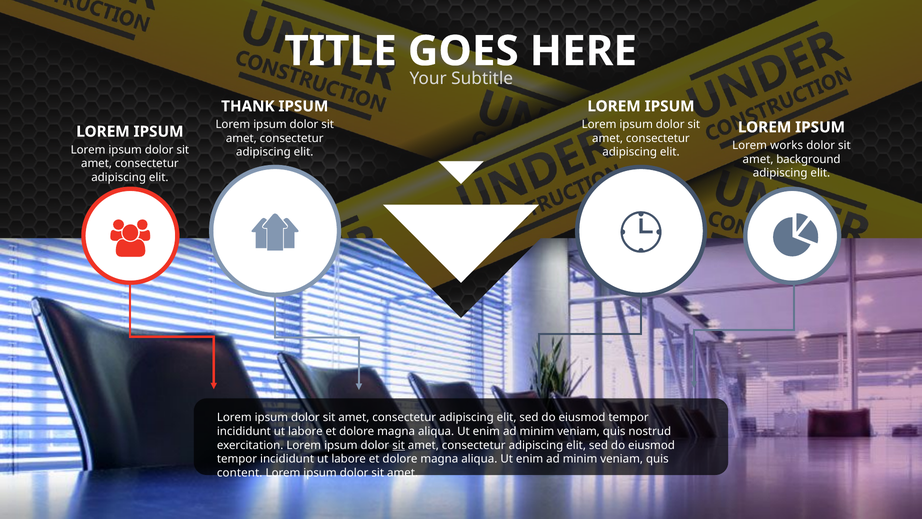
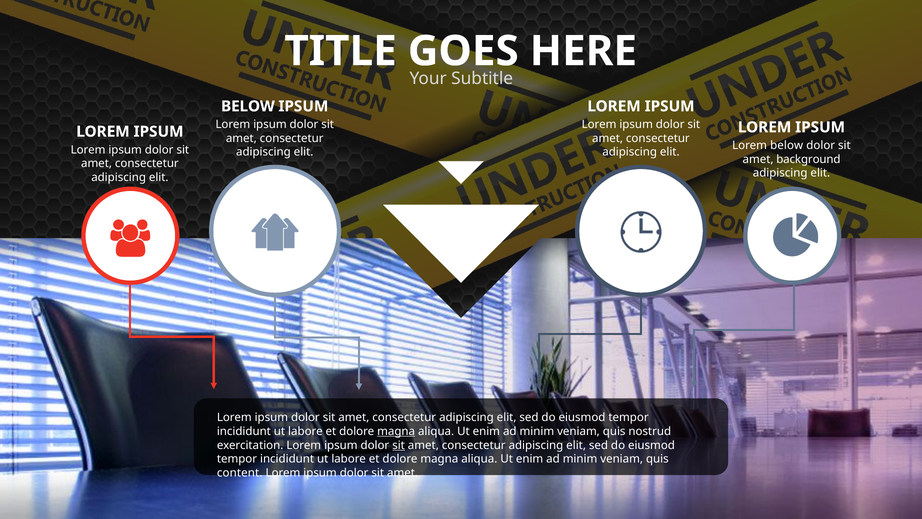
THANK: THANK -> BELOW (248, 106)
Lorem works: works -> below (787, 145)
magna underline: none -> present (396, 431)
